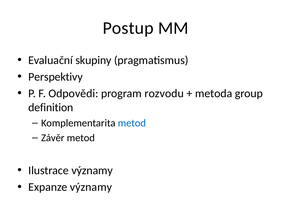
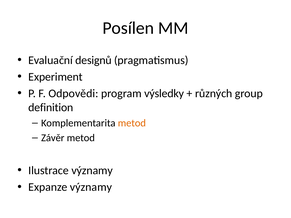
Postup: Postup -> Posílen (128, 28)
skupiny: skupiny -> designů (93, 60)
Perspektivy: Perspektivy -> Experiment (56, 77)
rozvodu: rozvodu -> výsledky (164, 94)
metoda: metoda -> různých (214, 94)
metod colour: blue -> orange (132, 123)
